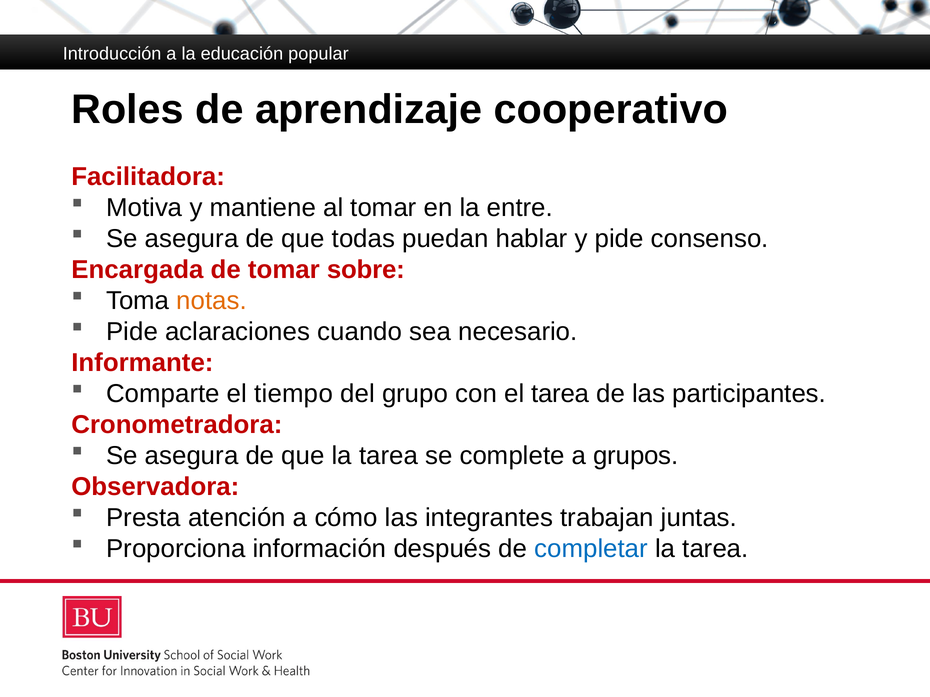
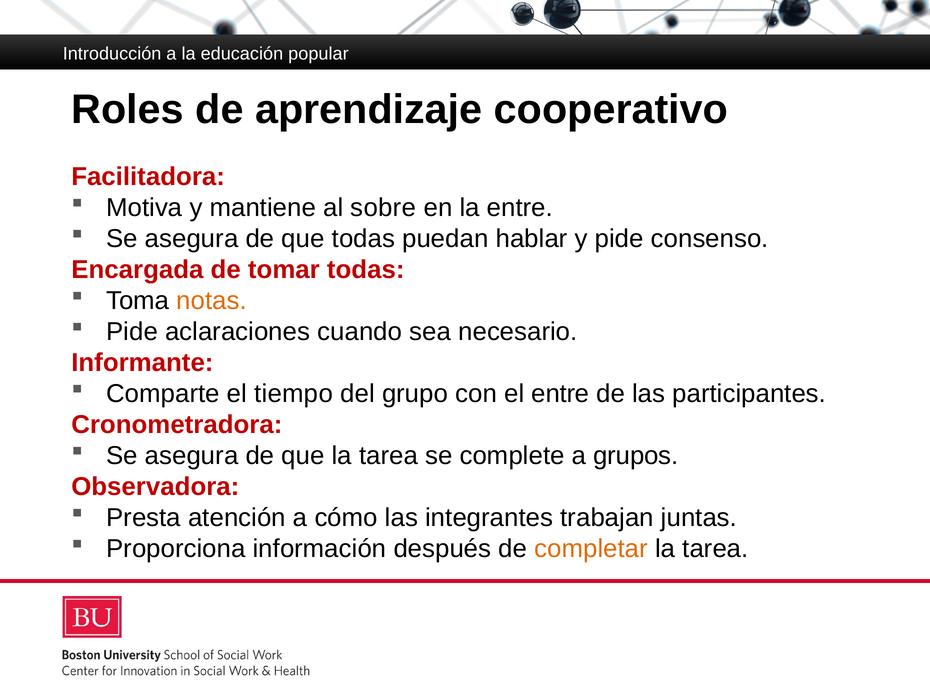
al tomar: tomar -> sobre (383, 208)
tomar sobre: sobre -> todas (366, 270)
el tarea: tarea -> entre (560, 394)
completar colour: blue -> orange (591, 549)
